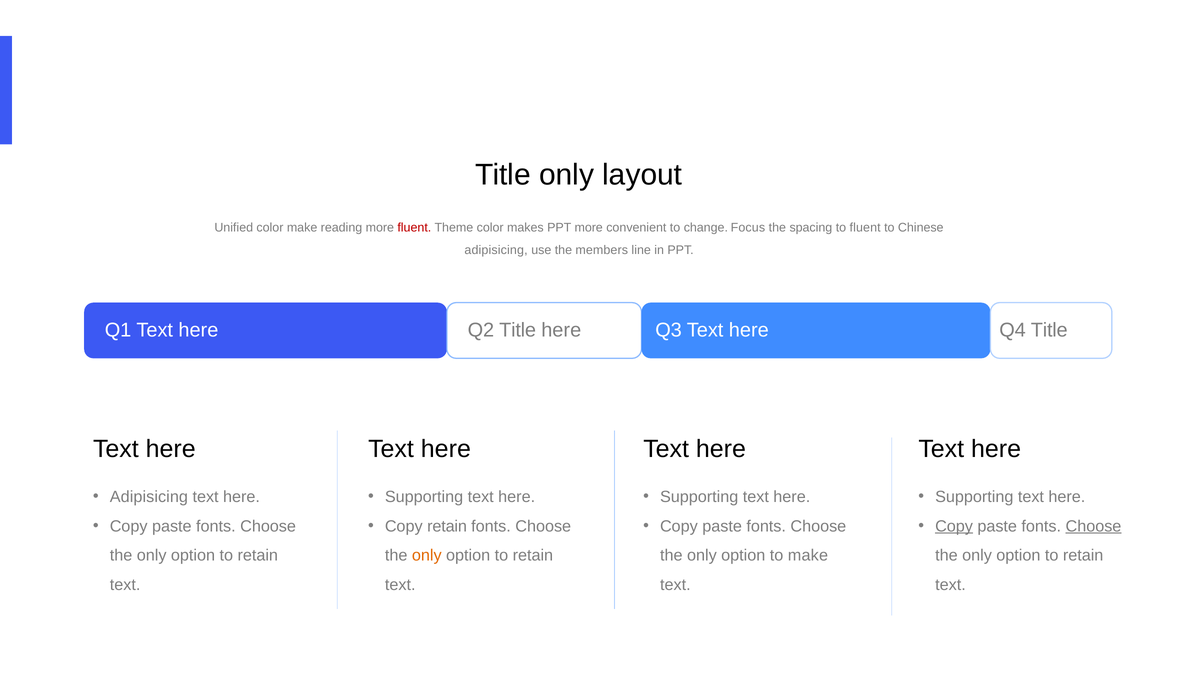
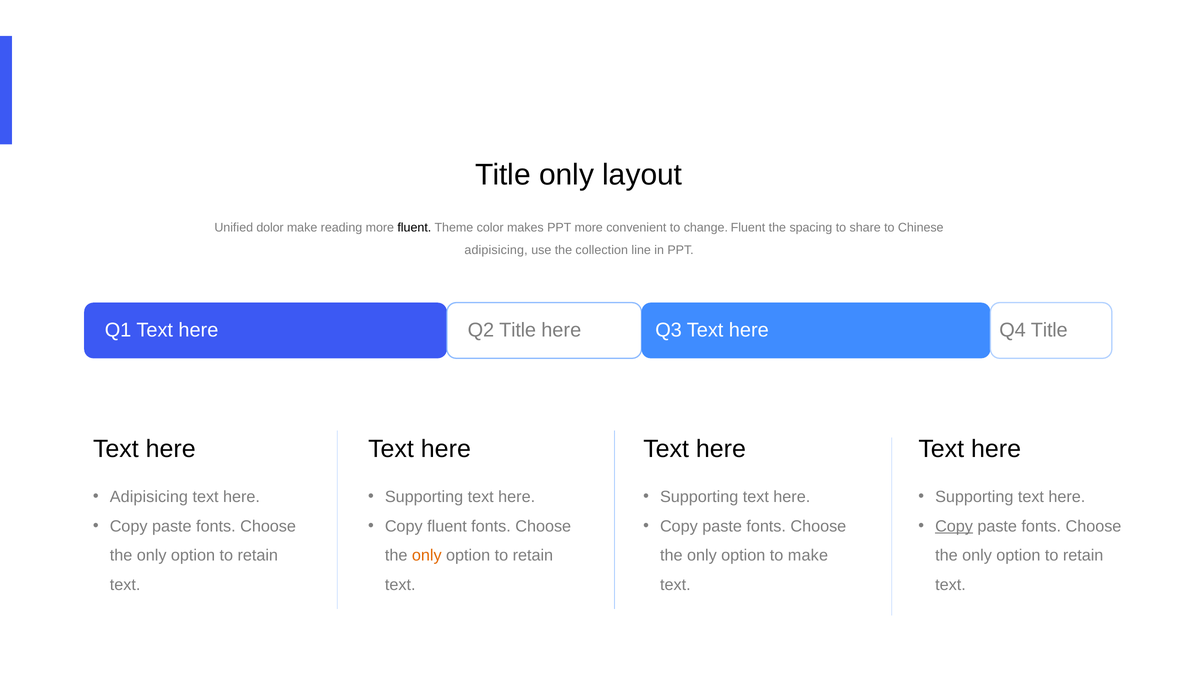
Unified color: color -> dolor (270, 228)
fluent colour: red -> black (414, 228)
change Focus: Focus -> Fluent (748, 228)
to fluent: fluent -> share (865, 228)
members: members -> collection (602, 250)
Copy retain: retain -> fluent (447, 526)
Choose underline: present -> none (1093, 526)
